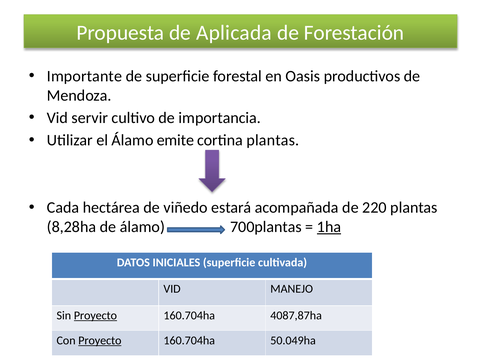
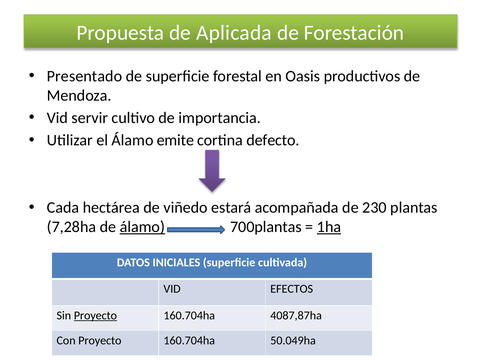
Importante: Importante -> Presentado (85, 76)
cortina plantas: plantas -> defecto (273, 140)
220: 220 -> 230 (374, 208)
8,28ha: 8,28ha -> 7,28ha (72, 227)
álamo underline: none -> present (142, 227)
MANEJO: MANEJO -> EFECTOS (292, 289)
Proyecto underline: present -> none (100, 340)
